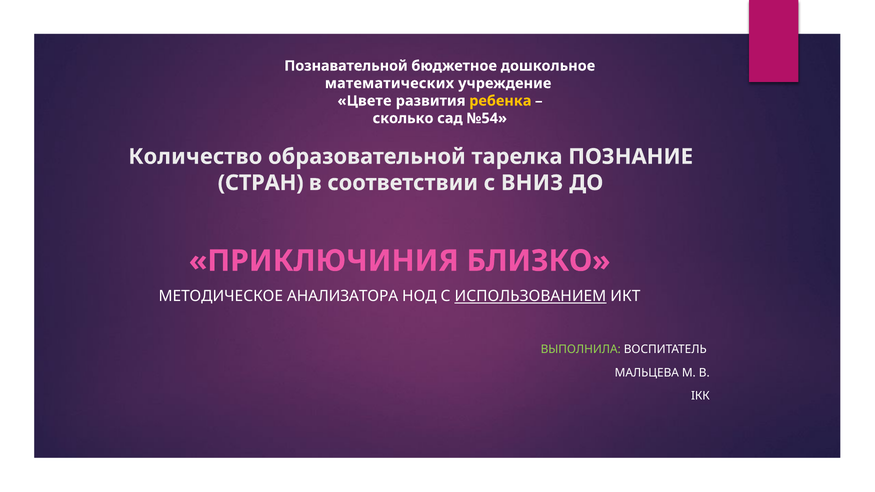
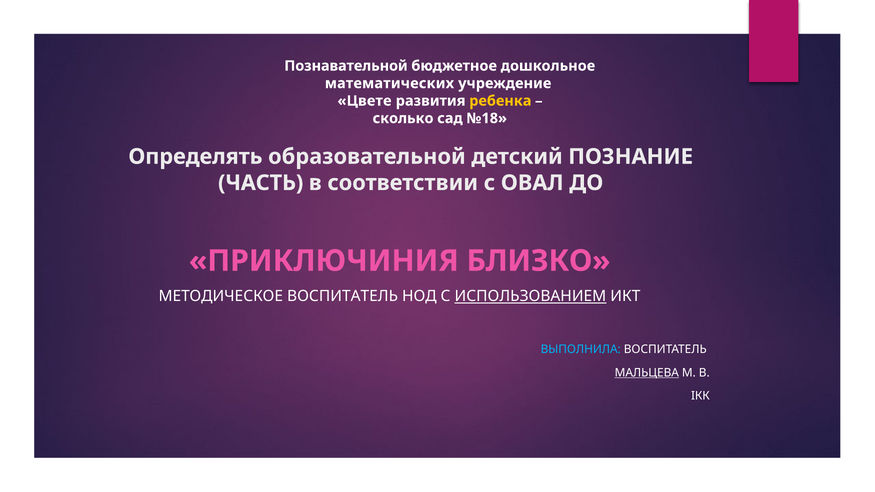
№54: №54 -> №18 (487, 118)
Количество: Количество -> Определять (195, 157)
тарелка: тарелка -> детский (517, 157)
СТРАН: СТРАН -> ЧАСТЬ (261, 183)
ВНИЗ: ВНИЗ -> ОВАЛ (532, 183)
МЕТОДИЧЕСКОЕ АНАЛИЗАТОРА: АНАЛИЗАТОРА -> ВОСПИТАТЕЛЬ (343, 296)
ВЫПОЛНИЛА colour: light green -> light blue (581, 349)
МАЛЬЦЕВА underline: none -> present (647, 373)
